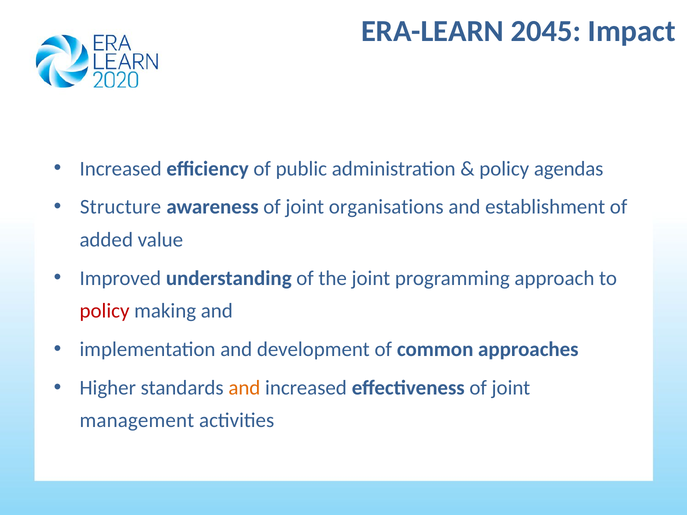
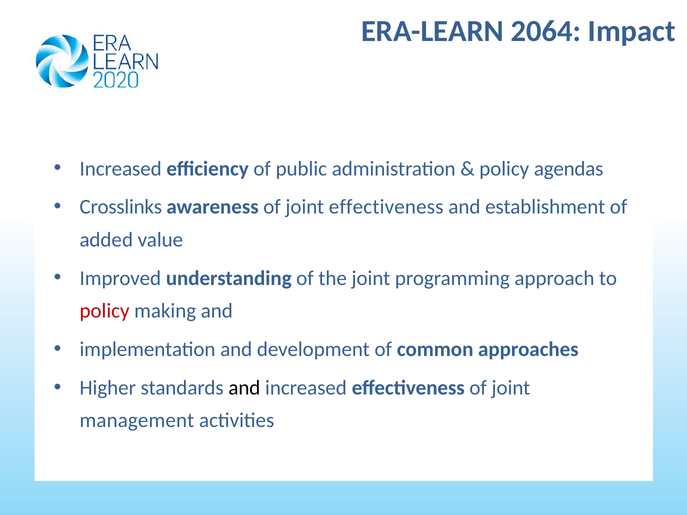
2045: 2045 -> 2064 (546, 31)
Structure: Structure -> Crosslinks (121, 207)
joint organisations: organisations -> effectiveness (386, 207)
and colour: orange -> black (244, 388)
